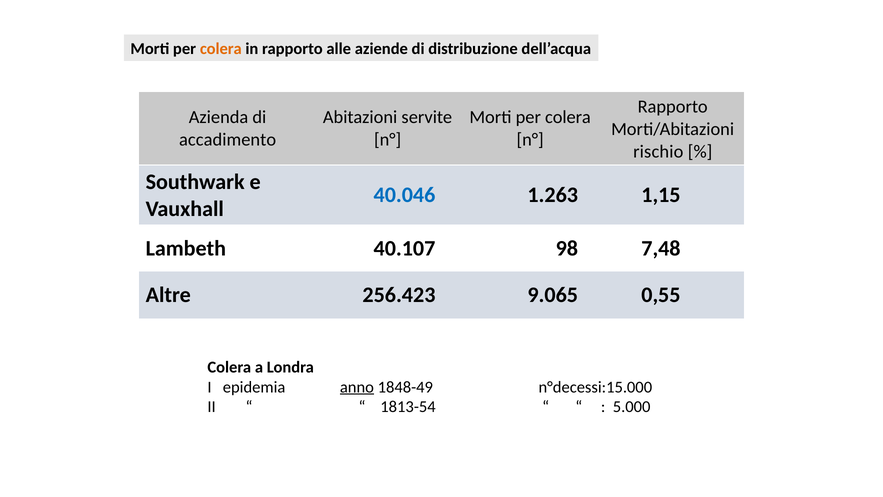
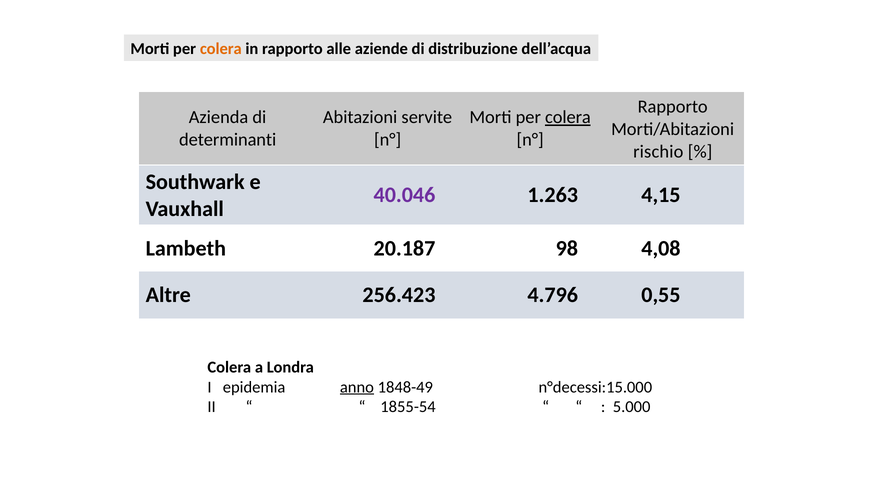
colera underline: none -> present (568, 117)
accadimento: accadimento -> determinanti (228, 140)
40.046 colour: blue -> purple (404, 195)
1,15: 1,15 -> 4,15 (661, 195)
40.107: 40.107 -> 20.187 (404, 248)
7,48: 7,48 -> 4,08 (661, 248)
9.065: 9.065 -> 4.796 (553, 295)
1813-54: 1813-54 -> 1855-54 (408, 407)
